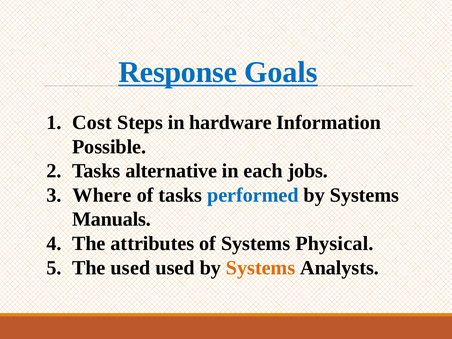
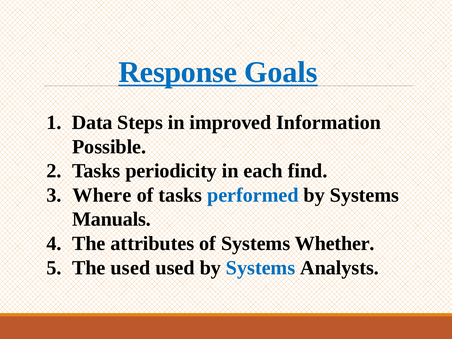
Cost: Cost -> Data (92, 122)
hardware: hardware -> improved (230, 122)
alternative: alternative -> periodicity (171, 171)
jobs: jobs -> find (308, 171)
Physical: Physical -> Whether (335, 243)
Systems colour: orange -> blue (261, 267)
